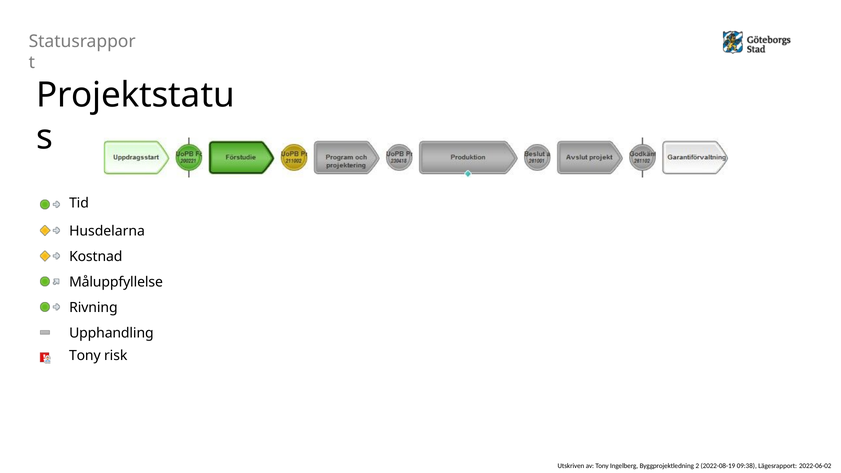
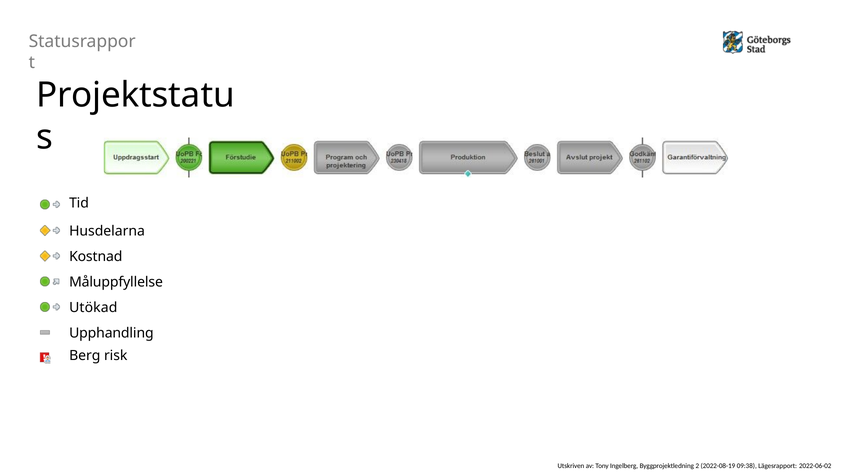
Rivning: Rivning -> Utökad (93, 308)
Tony: Tony -> Berg (85, 356)
